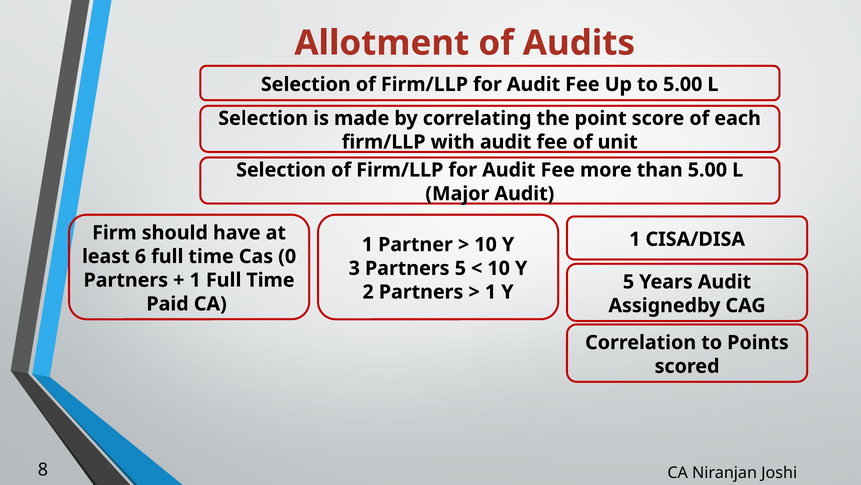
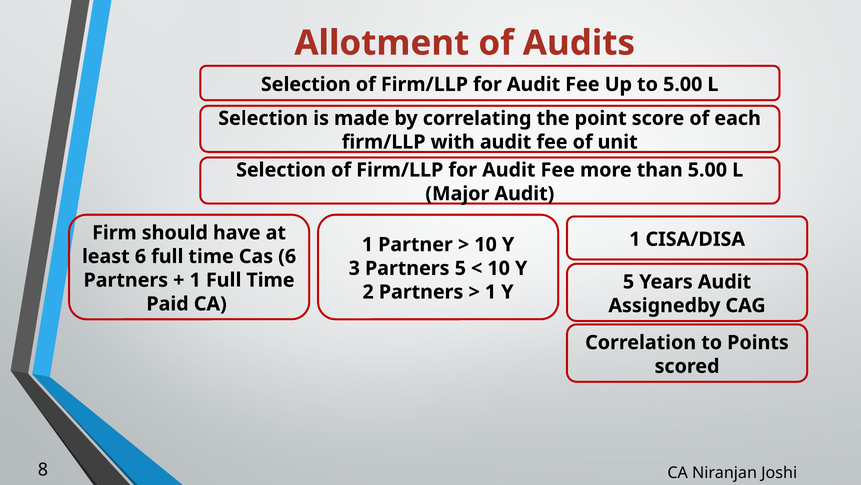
Cas 0: 0 -> 6 (287, 256)
